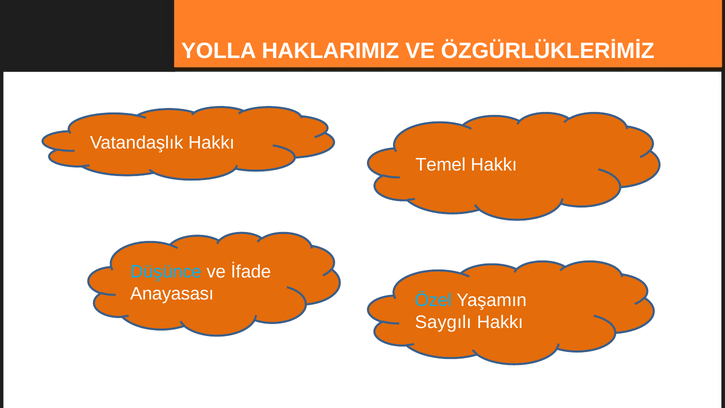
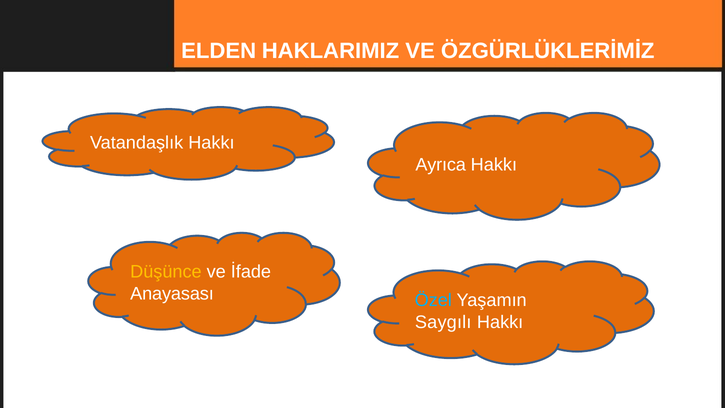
YOLLA: YOLLA -> ELDEN (219, 51)
Temel: Temel -> Ayrıca (441, 165)
Düşünce colour: light blue -> yellow (166, 272)
